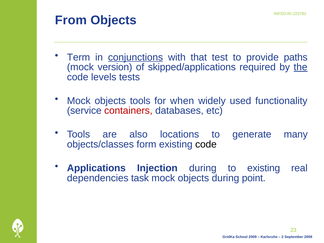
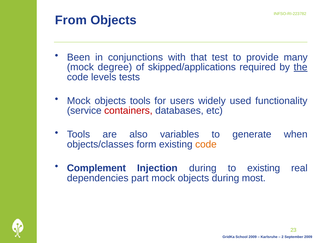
Term: Term -> Been (79, 57)
conjunctions underline: present -> none (136, 57)
paths: paths -> many (296, 57)
version: version -> degree (115, 67)
when: when -> users (182, 101)
locations: locations -> variables (180, 134)
many: many -> when (296, 134)
code colour: black -> orange (206, 144)
Applications: Applications -> Complement (96, 168)
task: task -> part (140, 178)
point: point -> most (254, 178)
